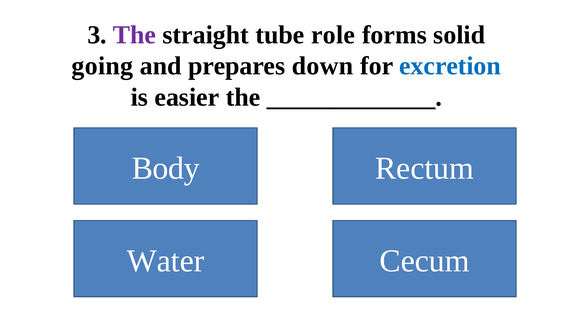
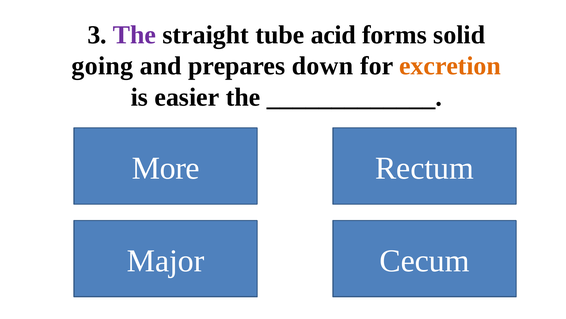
role: role -> acid (333, 35)
excretion colour: blue -> orange (450, 66)
Body: Body -> More (166, 168)
Water: Water -> Major (166, 260)
